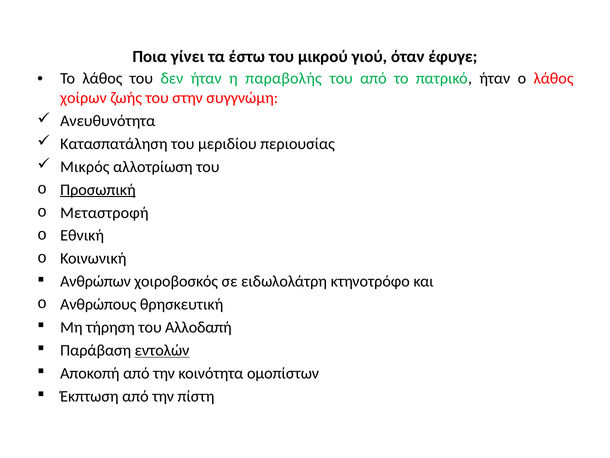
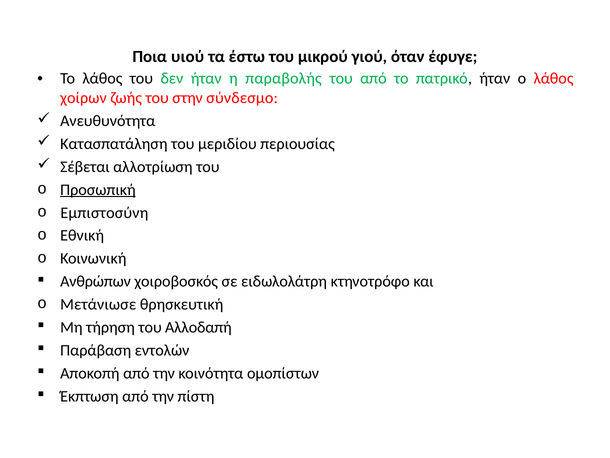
γίνει: γίνει -> υιού (188, 57)
συγγνώμη: συγγνώμη -> σύνδεσμο (242, 98)
Μικρός: Μικρός -> Σέβεται (85, 167)
Μεταστροφή: Μεταστροφή -> Εμπιστοσύνη (104, 212)
Ανθρώπους: Ανθρώπους -> Μετάνιωσε (98, 304)
εντολών underline: present -> none (162, 350)
